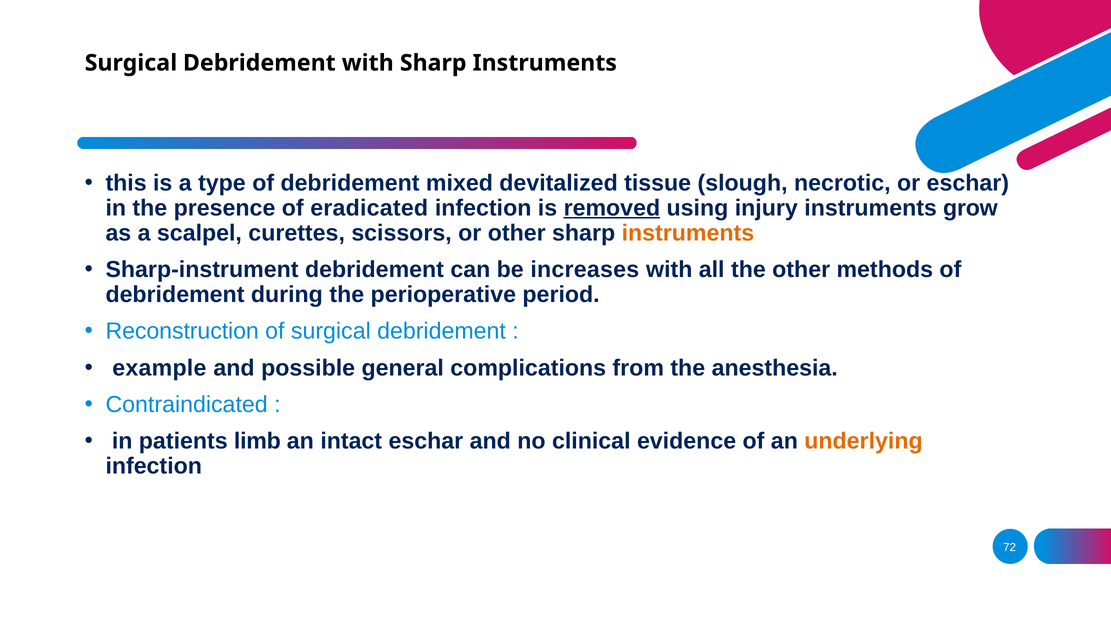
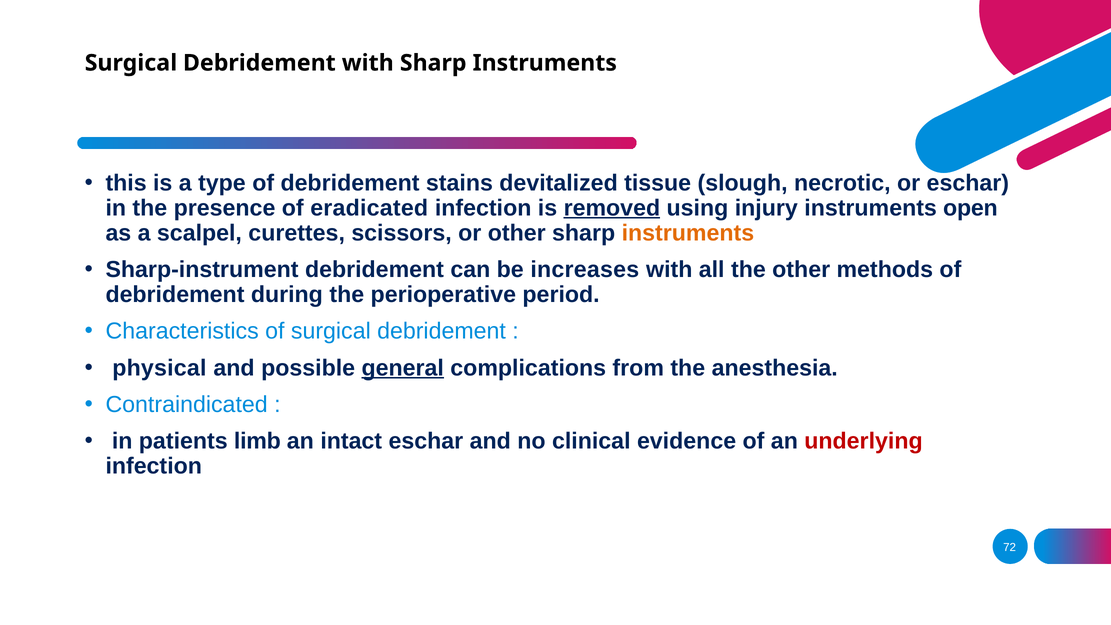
mixed: mixed -> stains (459, 183)
grow: grow -> open (970, 208)
Reconstruction: Reconstruction -> Characteristics (182, 331)
example: example -> physical (159, 368)
general underline: none -> present (403, 368)
underlying colour: orange -> red (863, 441)
